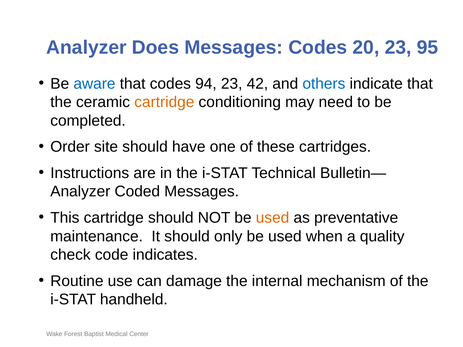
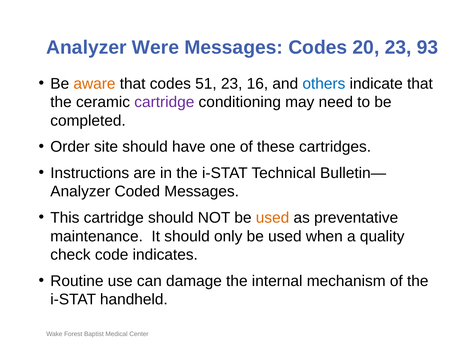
Does: Does -> Were (156, 48)
95: 95 -> 93 (428, 48)
aware colour: blue -> orange (94, 84)
94: 94 -> 51 (206, 84)
42: 42 -> 16 (257, 84)
cartridge colour: orange -> purple (164, 102)
